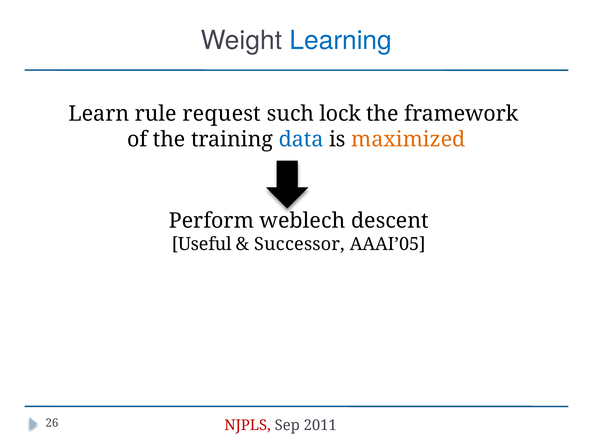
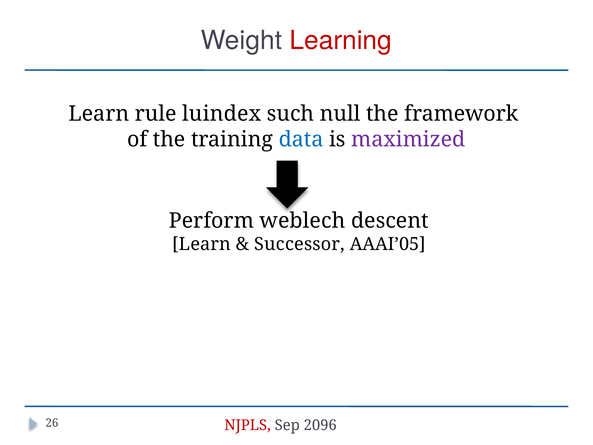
Learning colour: blue -> red (341, 40)
request: request -> luindex (222, 114)
lock: lock -> null (340, 114)
maximized colour: orange -> purple (408, 139)
Useful: Useful -> Learn (202, 244)
2011: 2011 -> 2096 (320, 425)
